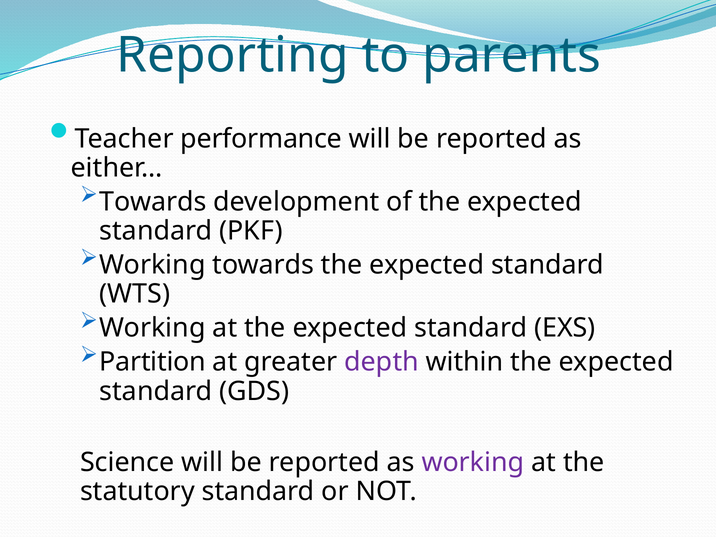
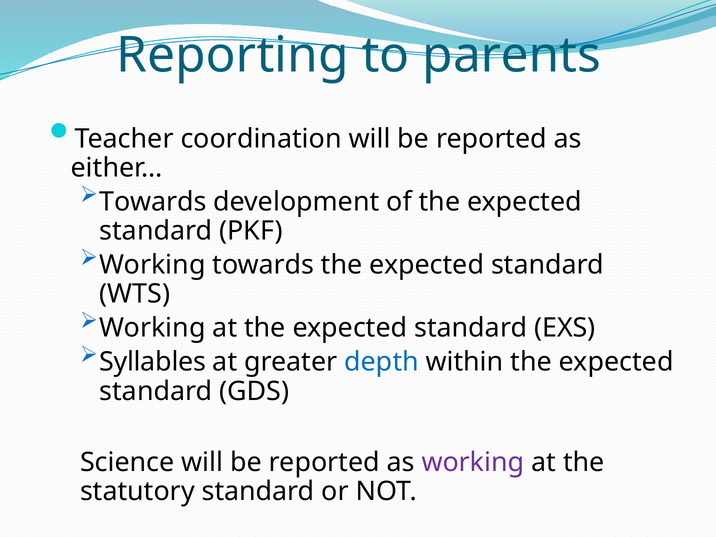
performance: performance -> coordination (261, 139)
Partition: Partition -> Syllables (153, 362)
depth colour: purple -> blue (382, 362)
